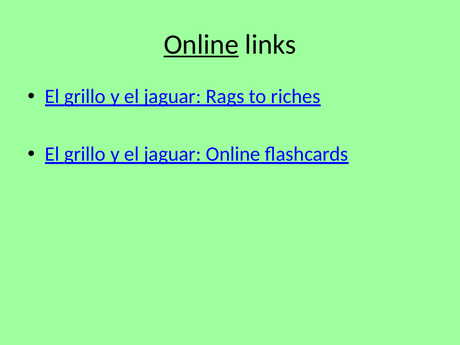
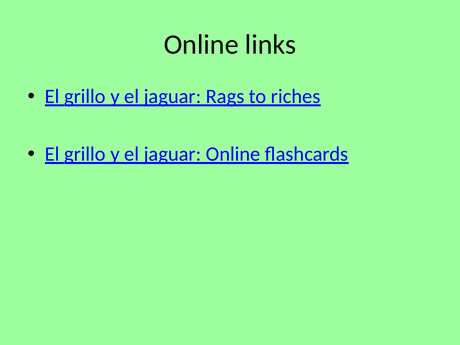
Online underline: present -> none (201, 45)
